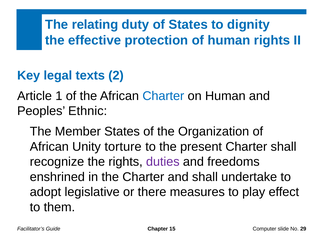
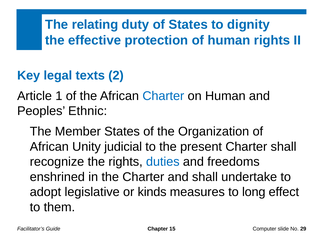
torture: torture -> judicial (123, 146)
duties colour: purple -> blue (163, 161)
there: there -> kinds (152, 191)
play: play -> long (254, 191)
